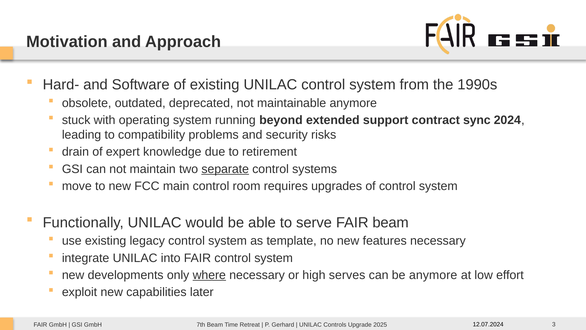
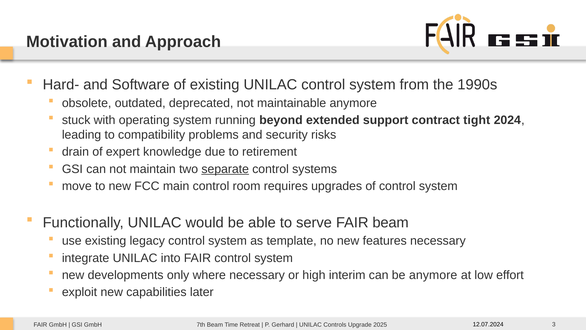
sync: sync -> tight (477, 120)
where underline: present -> none (209, 275)
serves: serves -> interim (347, 275)
